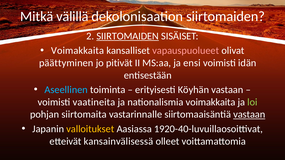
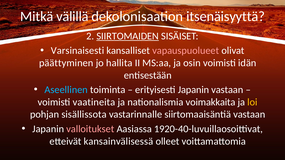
dekolonisaation siirtomaiden: siirtomaiden -> itsenäisyyttä (226, 17)
Voimakkaita: Voimakkaita -> Varsinaisesti (78, 51)
pitivät: pitivät -> hallita (119, 63)
ensi: ensi -> osin (192, 63)
erityisesti Köyhän: Köyhän -> Japanin (193, 90)
loi colour: light green -> yellow (252, 102)
siirtomaita: siirtomaita -> sisällissota (84, 115)
vastaan underline: present -> none (249, 115)
valloitukset colour: yellow -> pink (90, 129)
